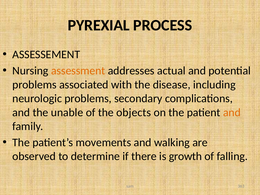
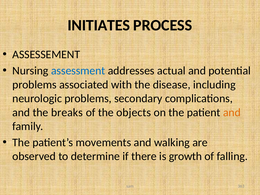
PYREXIAL: PYREXIAL -> INITIATES (99, 25)
assessment colour: orange -> blue (78, 71)
unable: unable -> breaks (67, 112)
